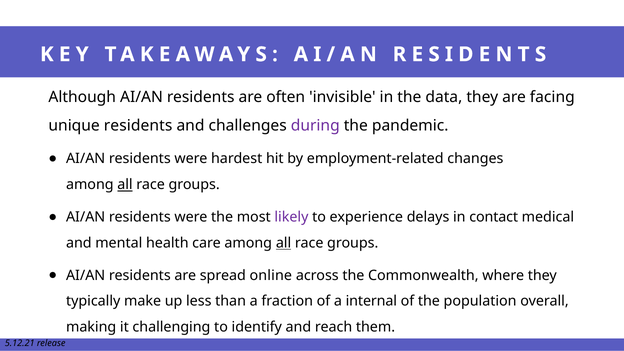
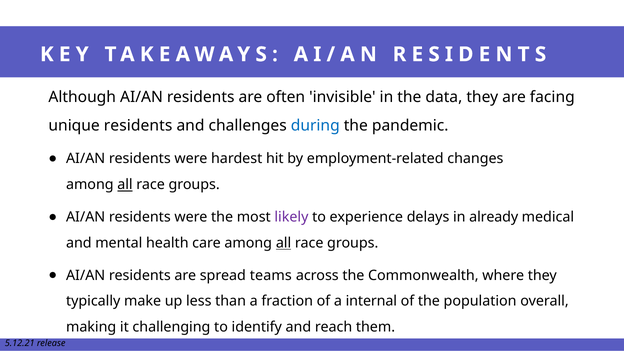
during colour: purple -> blue (315, 125)
contact: contact -> already (494, 217)
online: online -> teams (271, 275)
